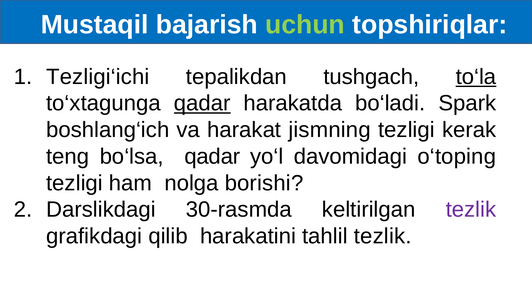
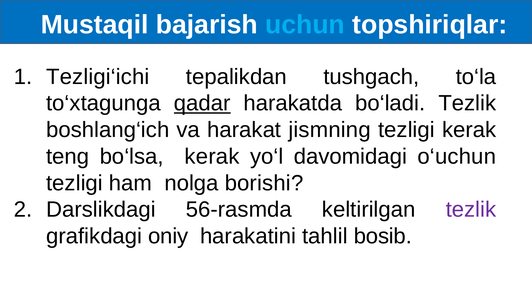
uchun colour: light green -> light blue (305, 25)
to‘la underline: present -> none (476, 77)
bo‘ladi Spark: Spark -> Tezlik (467, 104)
bo‘lsa qadar: qadar -> kerak (212, 157)
o‘toping: o‘toping -> o‘uchun (457, 157)
30-rasmda: 30-rasmda -> 56-rasmda (239, 210)
qilib: qilib -> oniy (168, 237)
tahlil tezlik: tezlik -> bosib (383, 237)
